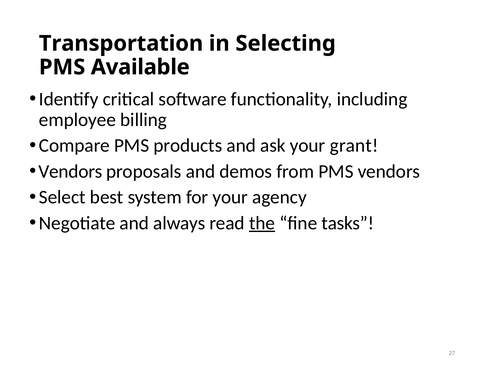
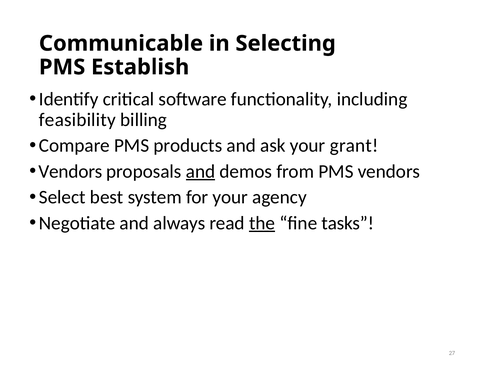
Transportation: Transportation -> Communicable (121, 44)
Available: Available -> Establish (140, 67)
employee: employee -> feasibility (77, 120)
and underline: none -> present (201, 172)
